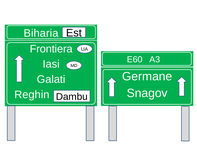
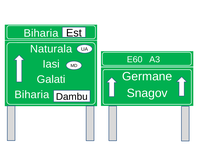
Frontiera: Frontiera -> Naturala (51, 49)
Reghin: Reghin -> Biharia (32, 95)
